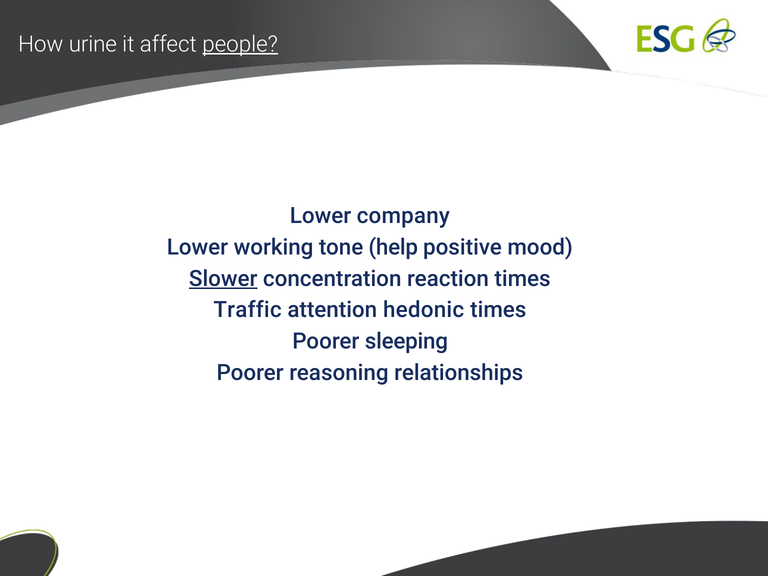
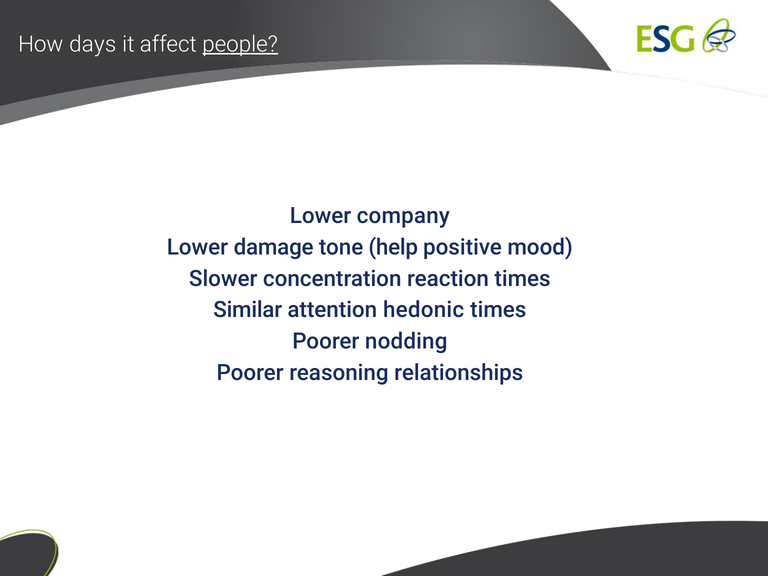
urine: urine -> days (93, 44)
working: working -> damage (274, 247)
Slower underline: present -> none (223, 279)
Traffic: Traffic -> Similar (248, 310)
sleeping: sleeping -> nodding (406, 341)
